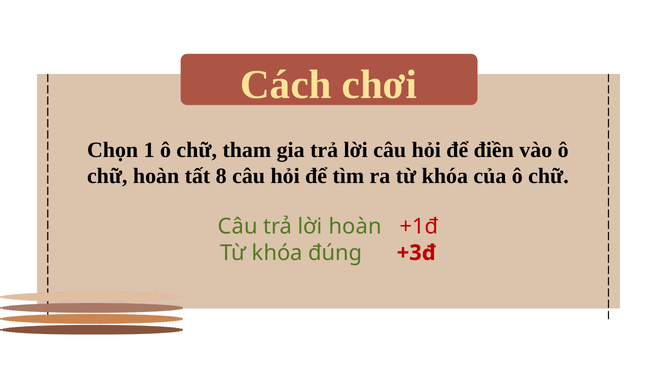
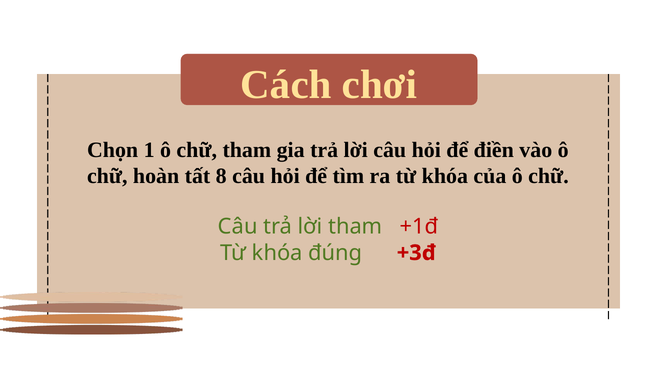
lời hoàn: hoàn -> tham (355, 227)
